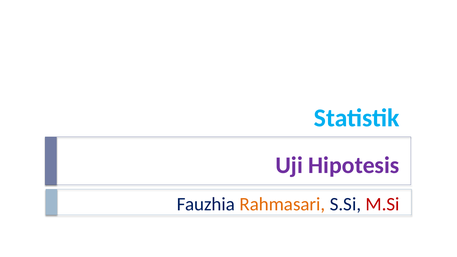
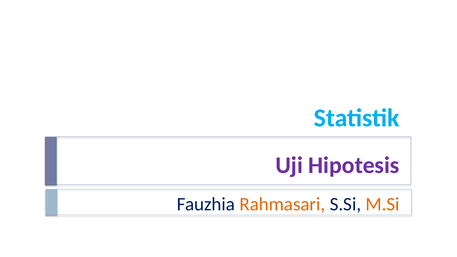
M.Si colour: red -> orange (383, 204)
